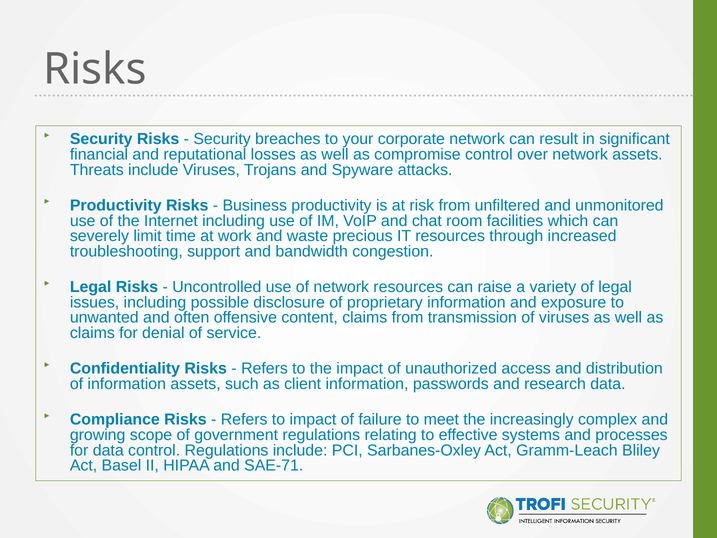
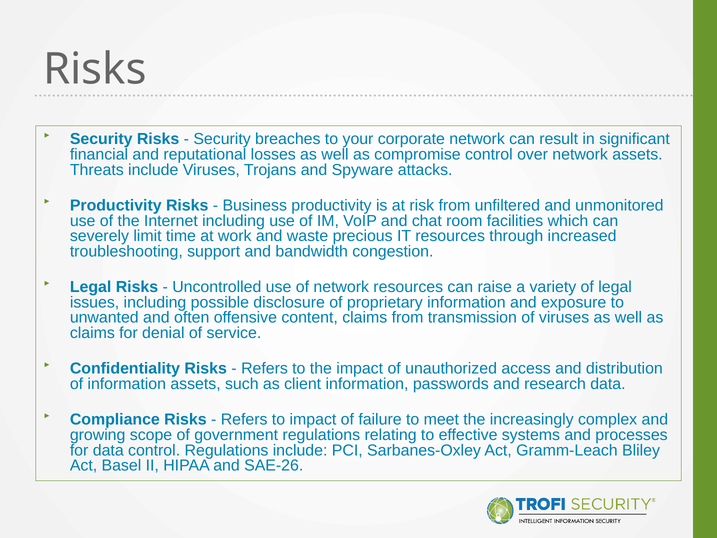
SAE-71: SAE-71 -> SAE-26 (274, 465)
